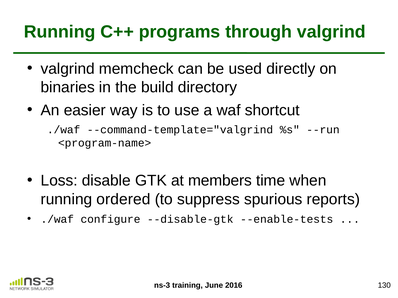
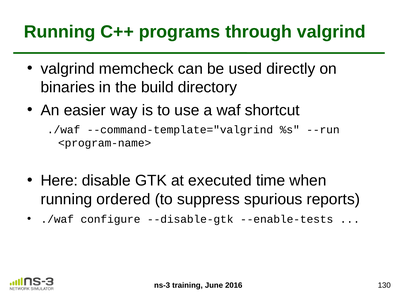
Loss: Loss -> Here (59, 181)
members: members -> executed (220, 181)
